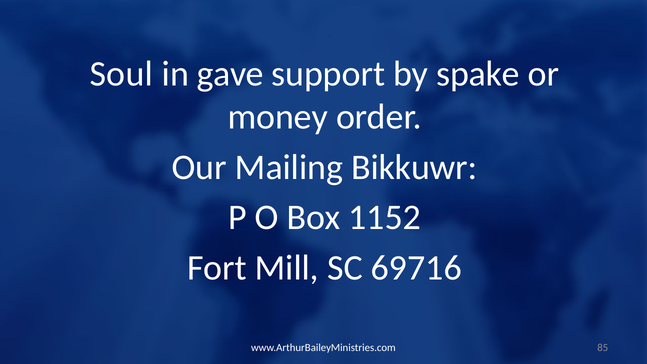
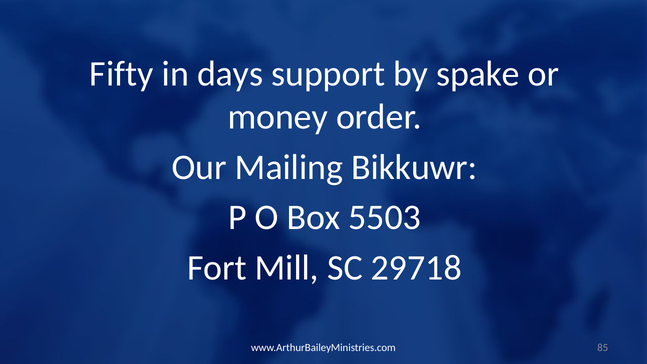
Soul: Soul -> Fifty (122, 74)
gave: gave -> days (230, 74)
1152: 1152 -> 5503 (385, 217)
69716: 69716 -> 29718 (416, 268)
